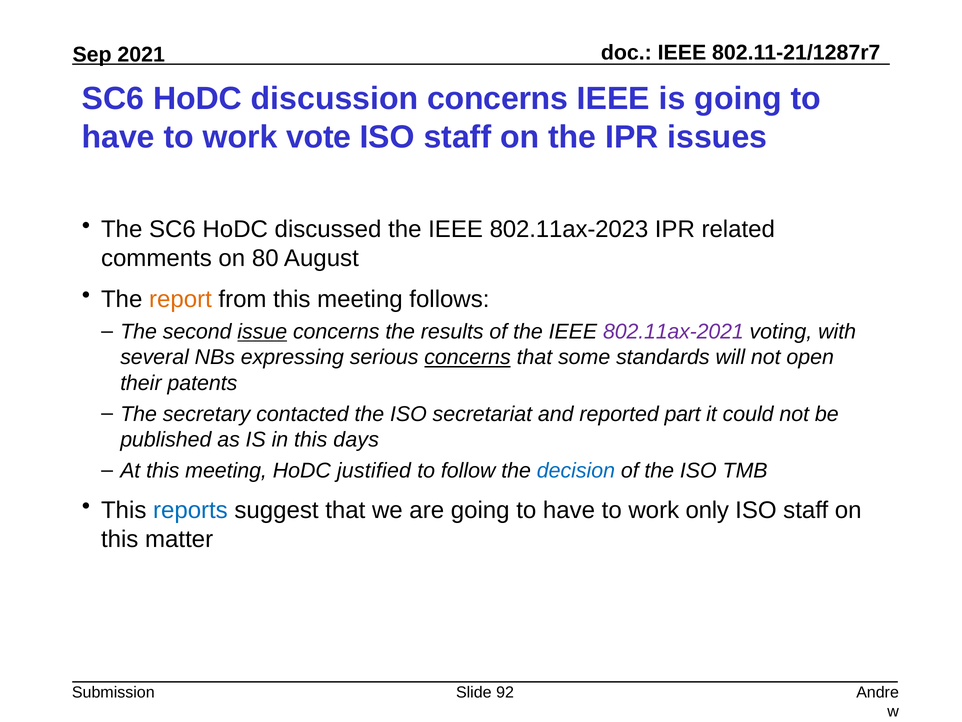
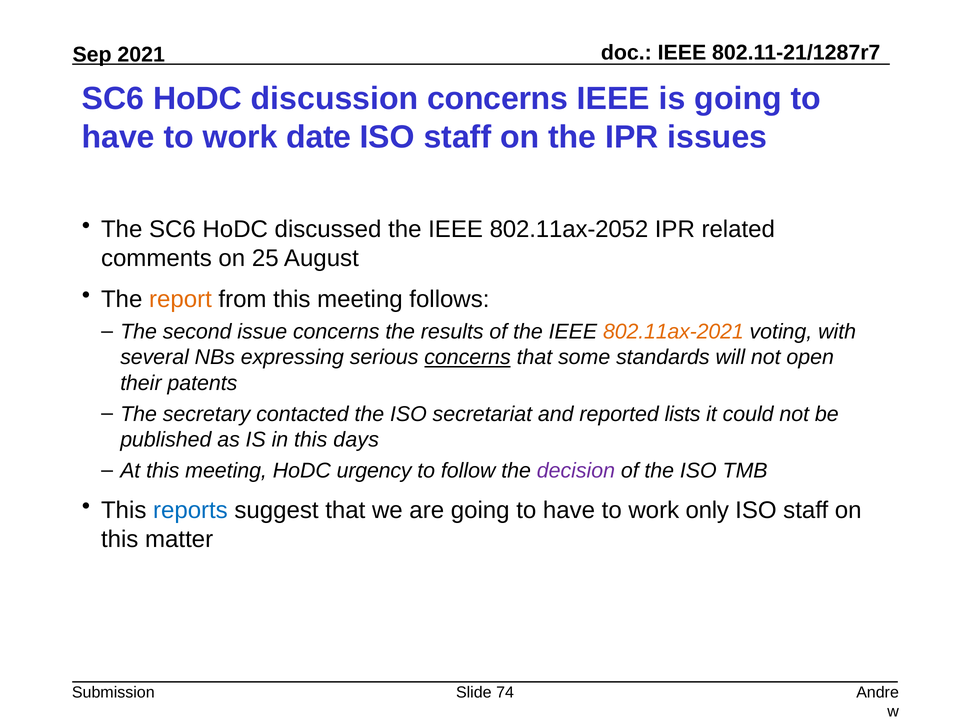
vote: vote -> date (319, 137)
802.11ax-2023: 802.11ax-2023 -> 802.11ax-2052 (569, 229)
80: 80 -> 25 (265, 258)
issue underline: present -> none (262, 332)
802.11ax-2021 colour: purple -> orange (673, 332)
part: part -> lists (683, 414)
justified: justified -> urgency (374, 470)
decision colour: blue -> purple (576, 470)
92: 92 -> 74 (505, 692)
